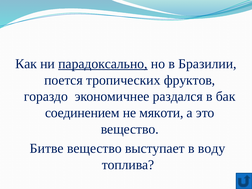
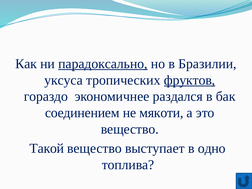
поется: поется -> уксуса (63, 80)
фруктов underline: none -> present (190, 80)
Битве: Битве -> Такой (47, 148)
воду: воду -> одно (212, 148)
